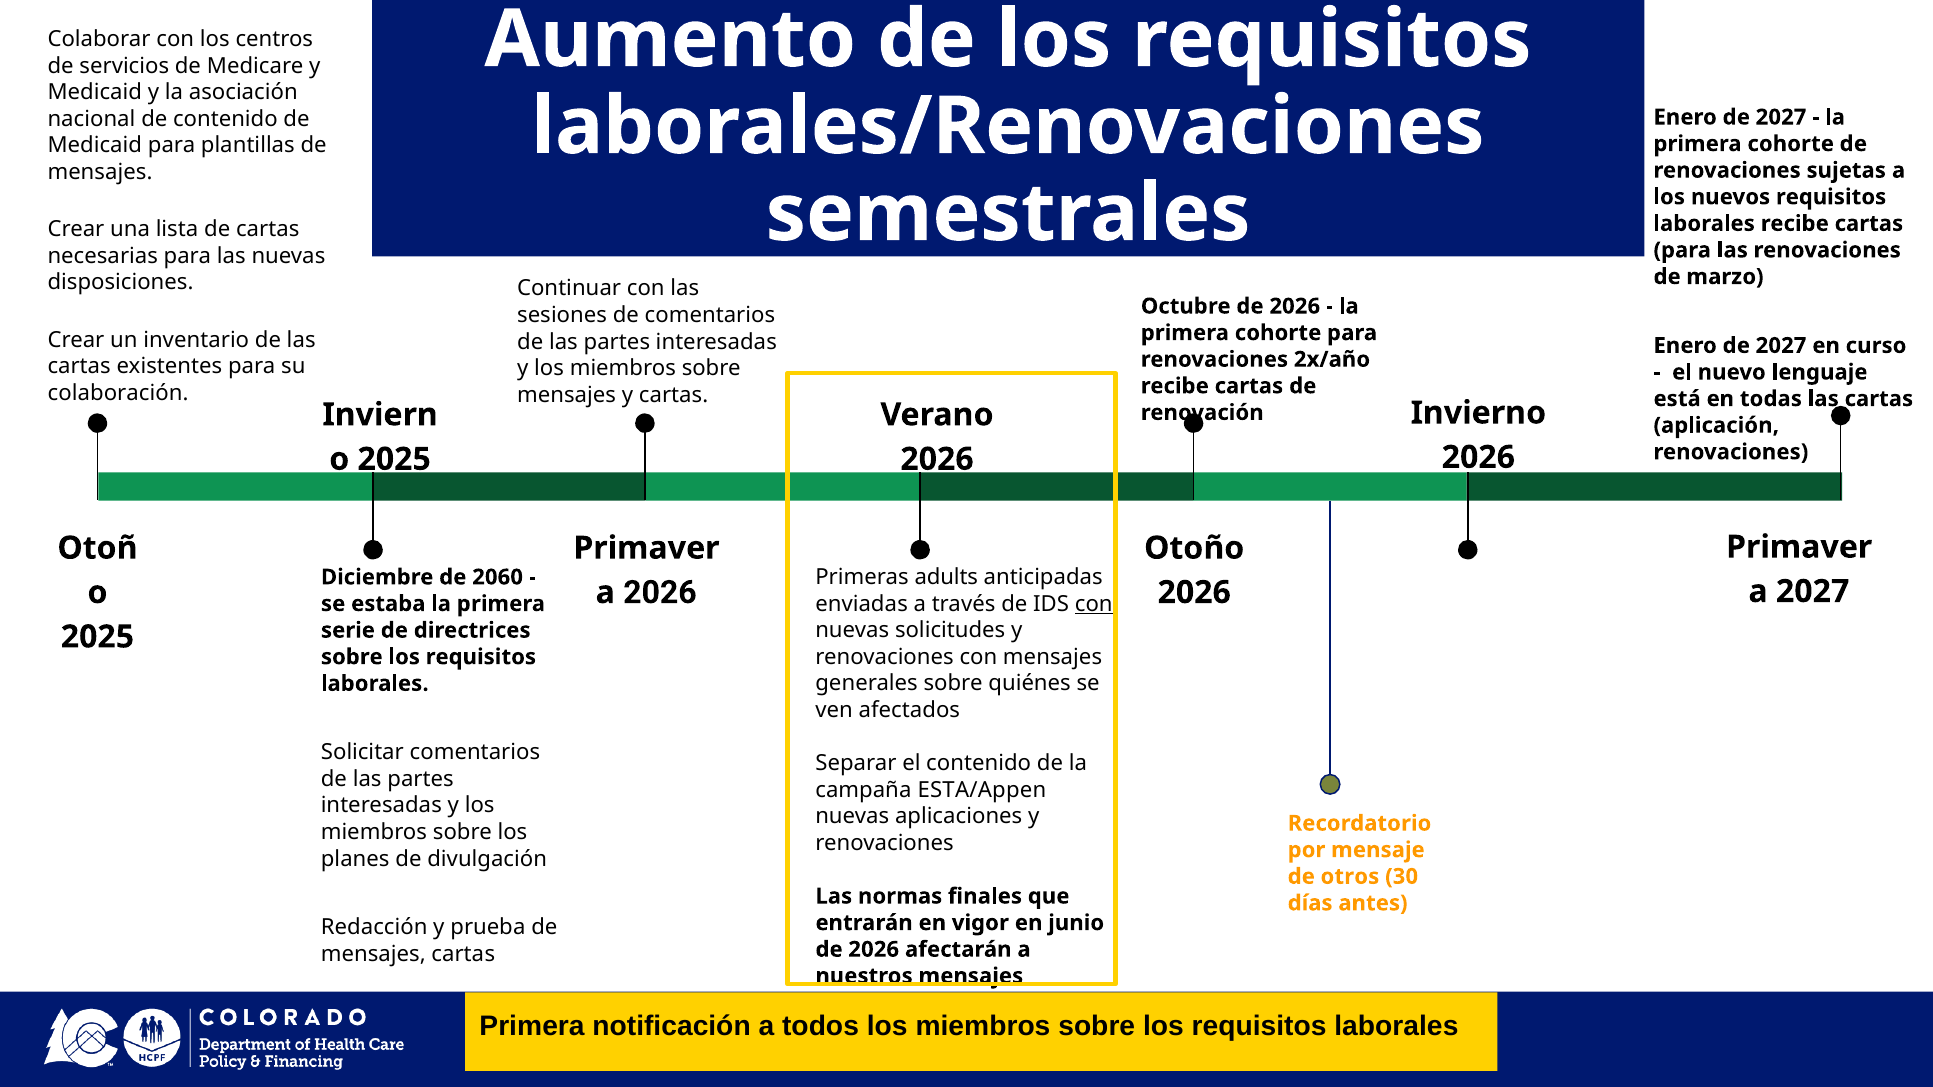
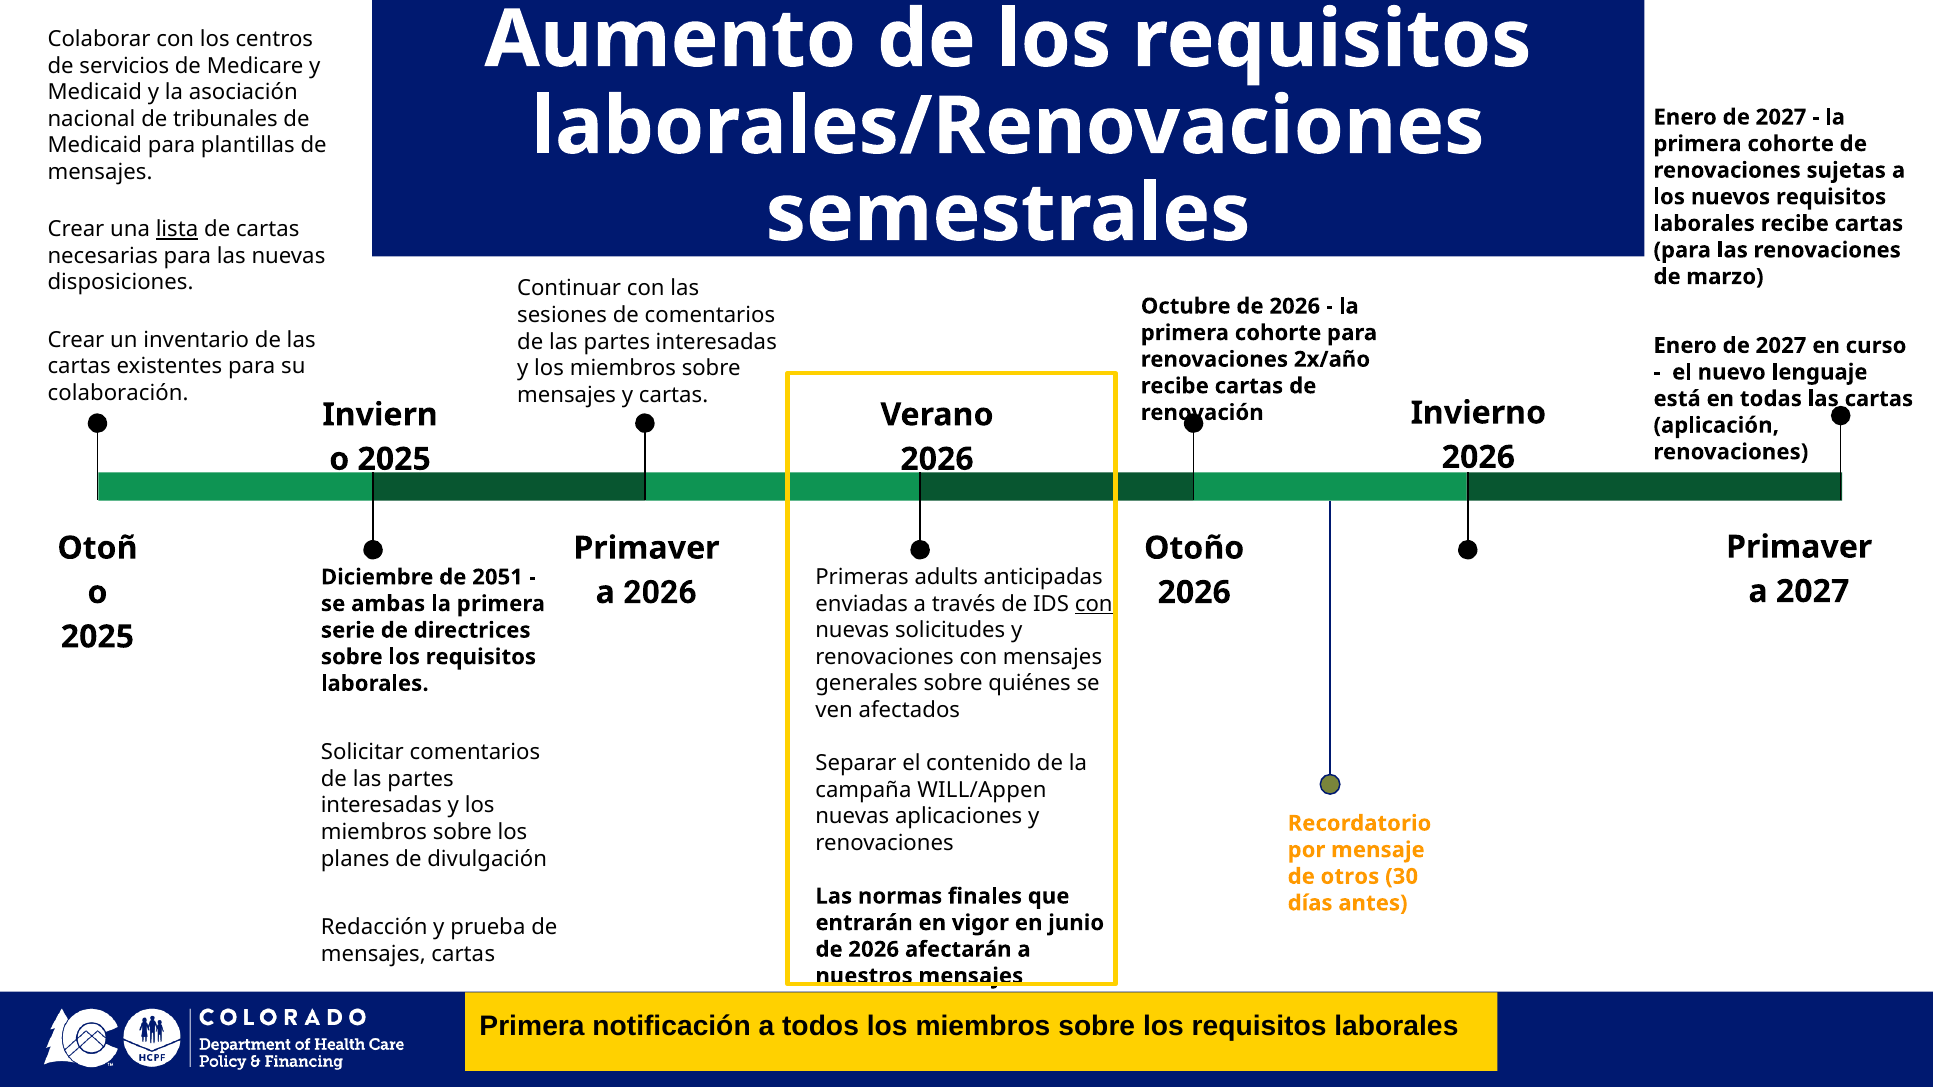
de contenido: contenido -> tribunales (225, 119)
lista underline: none -> present (177, 229)
2060: 2060 -> 2051 (498, 577)
estaba: estaba -> ambas (388, 604)
ESTA/Appen: ESTA/Appen -> WILL/Appen (982, 790)
